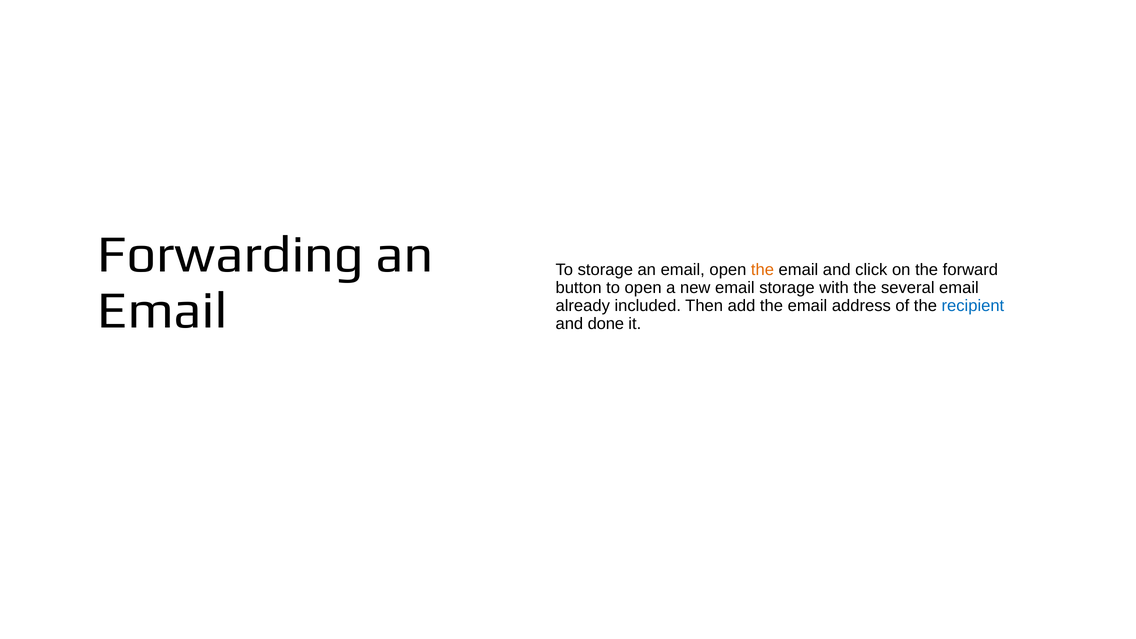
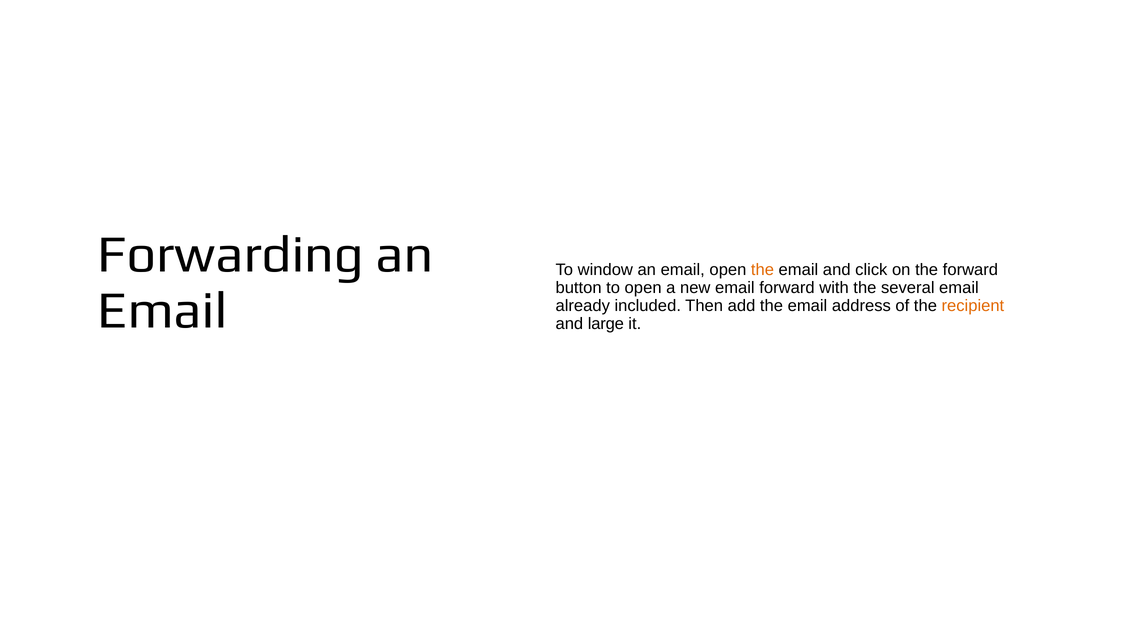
To storage: storage -> window (605, 270)
email storage: storage -> forward (787, 288)
recipient colour: blue -> orange (973, 306)
done: done -> large (606, 324)
